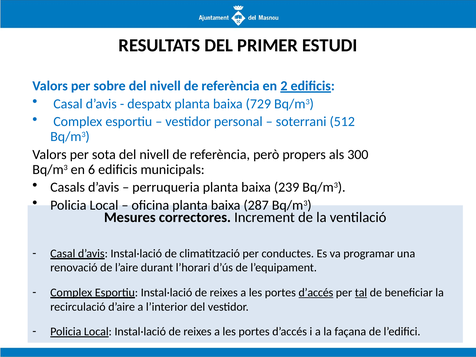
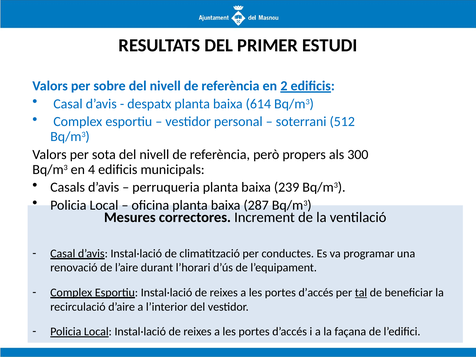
729: 729 -> 614 (258, 104)
6: 6 -> 4 (92, 169)
d’accés underline: present -> none (316, 293)
